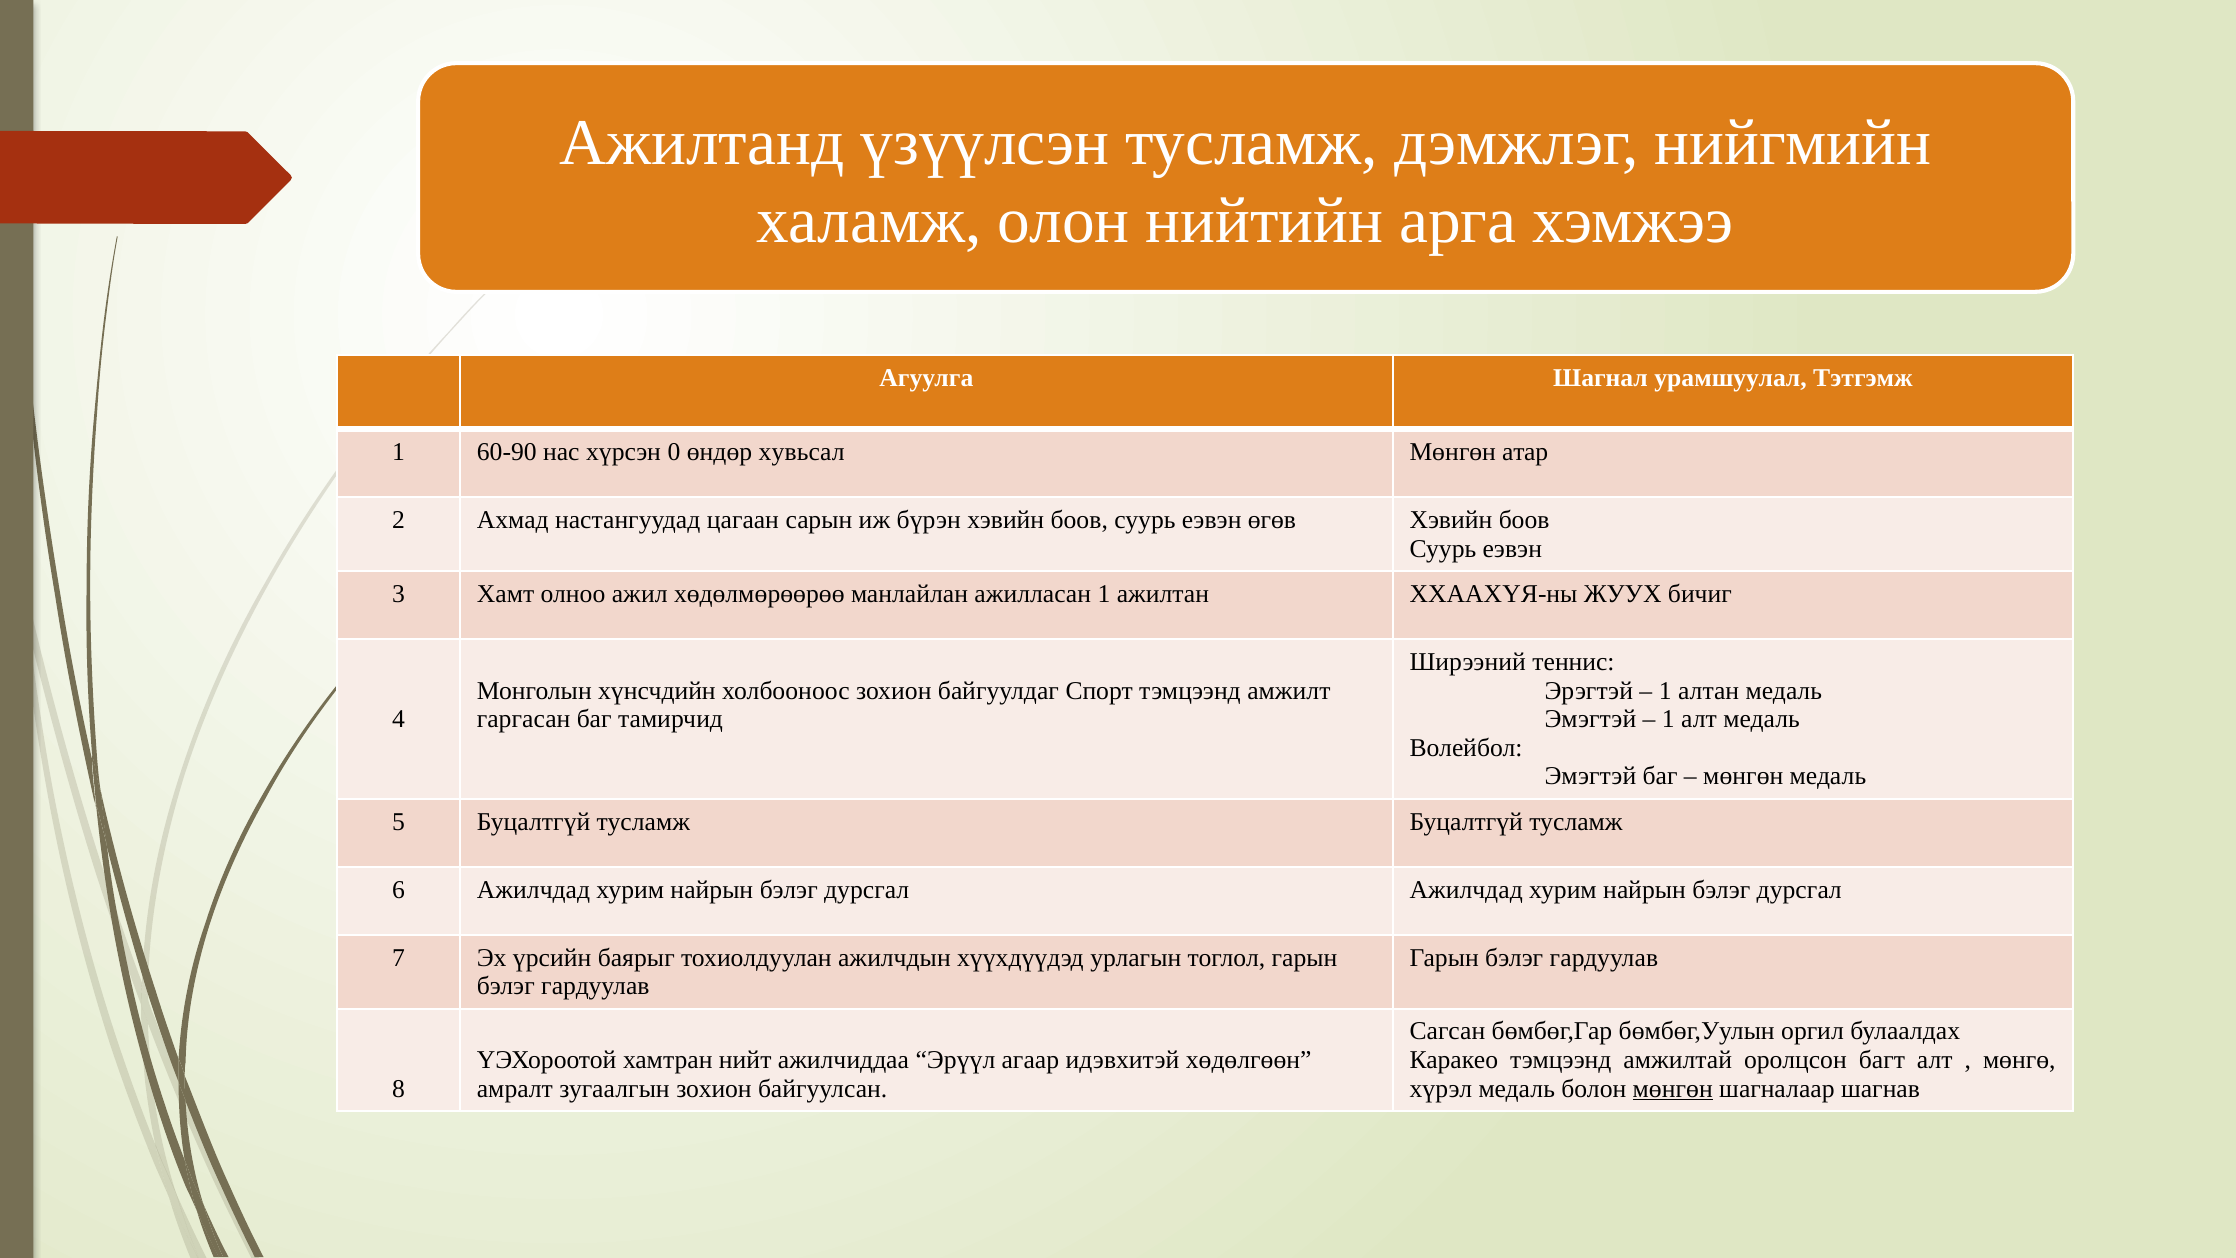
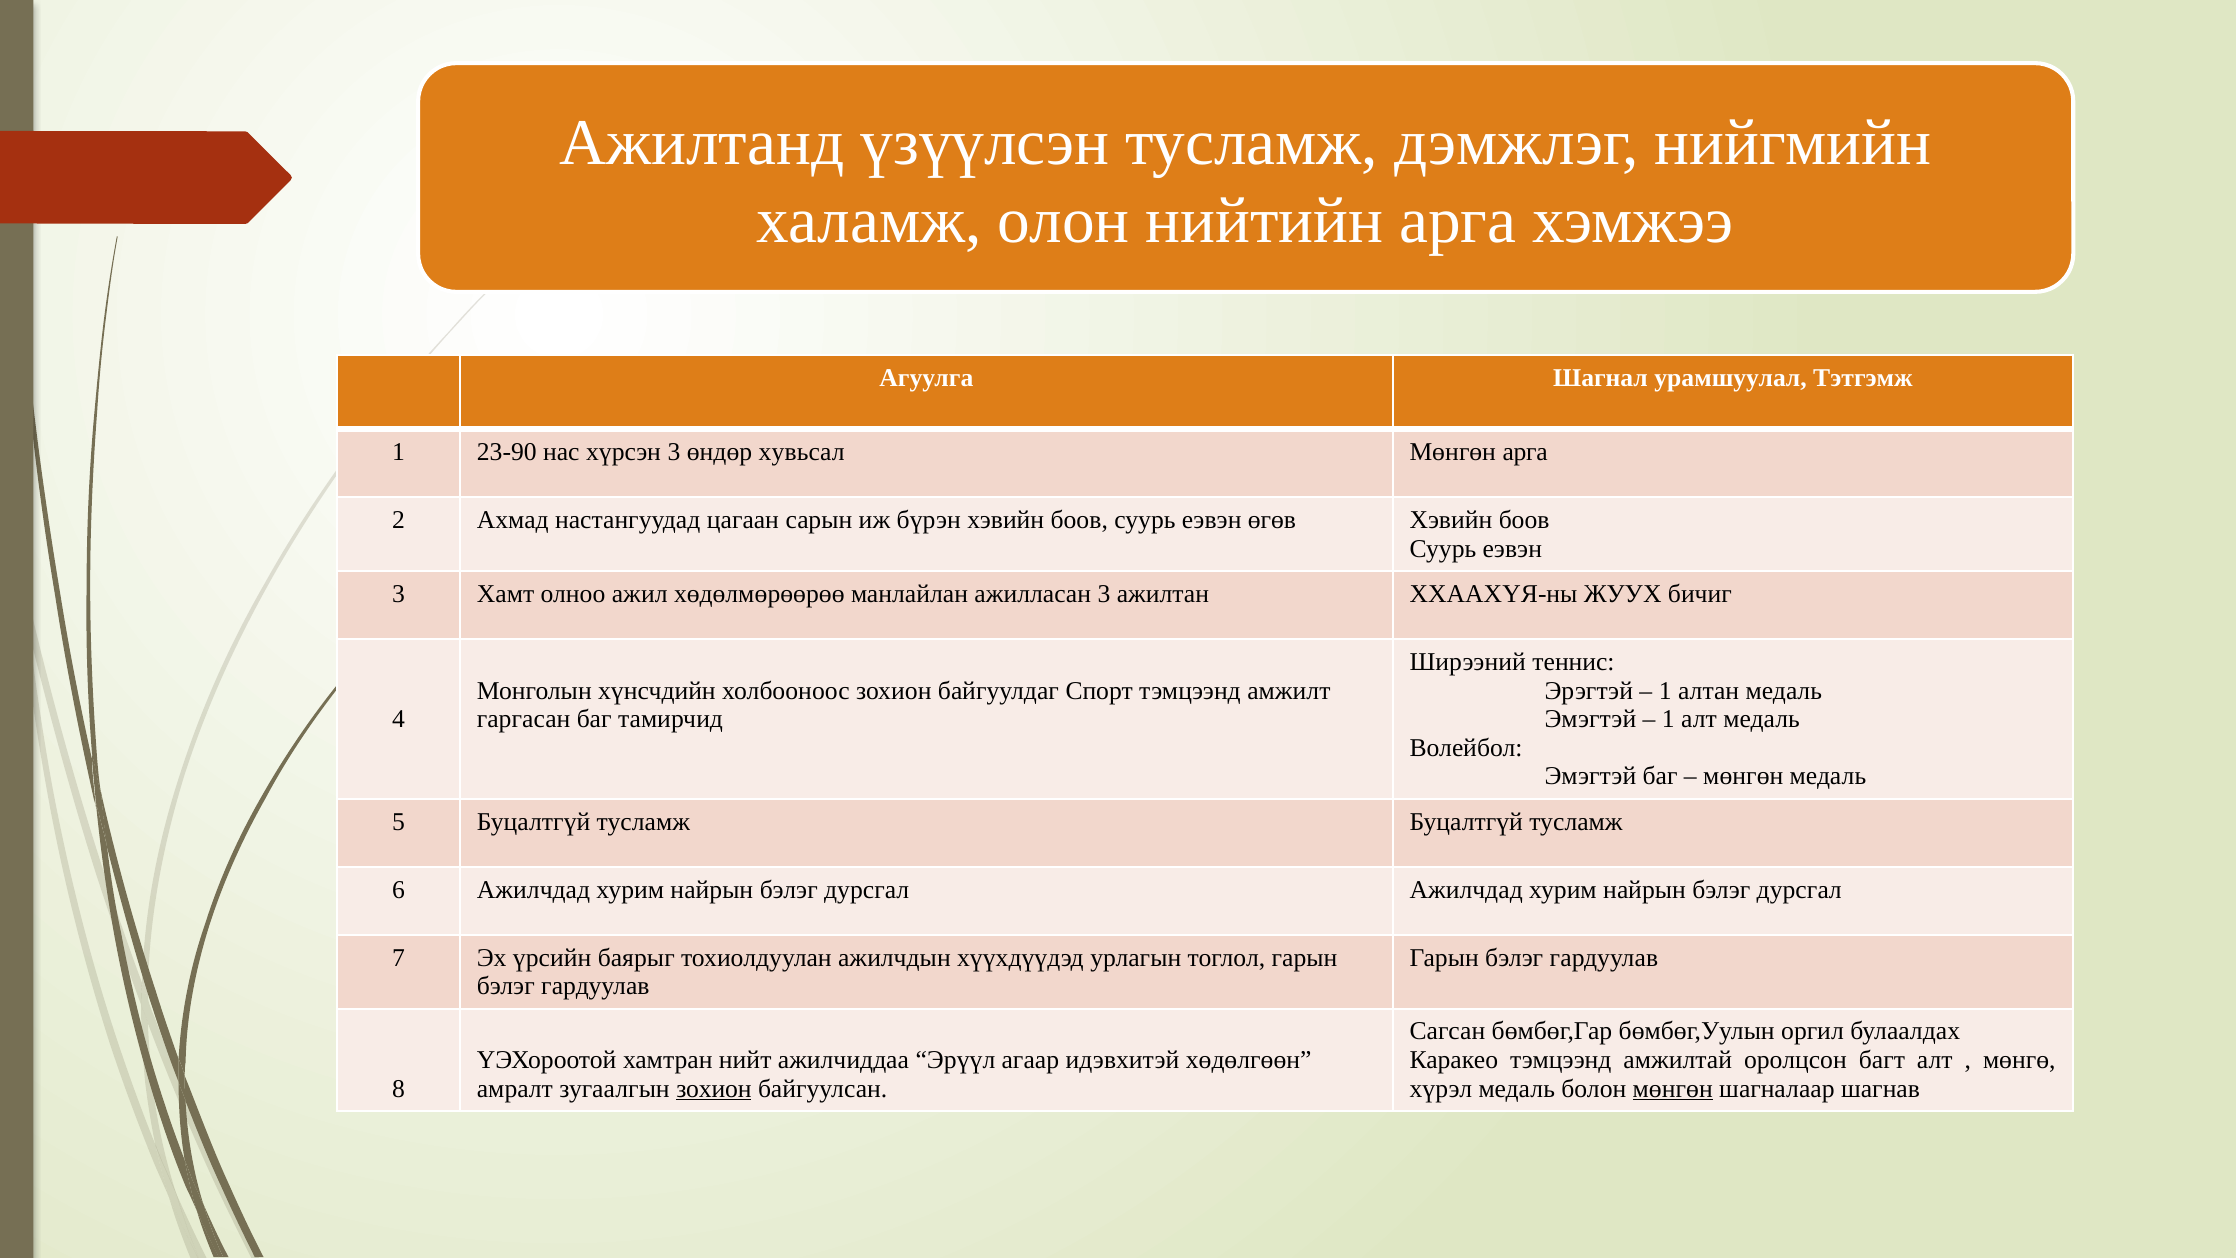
60-90: 60-90 -> 23-90 (507, 452)
хүрсэн 0: 0 -> 3 (674, 452)
Мөнгөн атар: атар -> арга (1525, 452)
ажилласан 1: 1 -> 3 (1104, 594)
зохион underline: none -> present (714, 1088)
